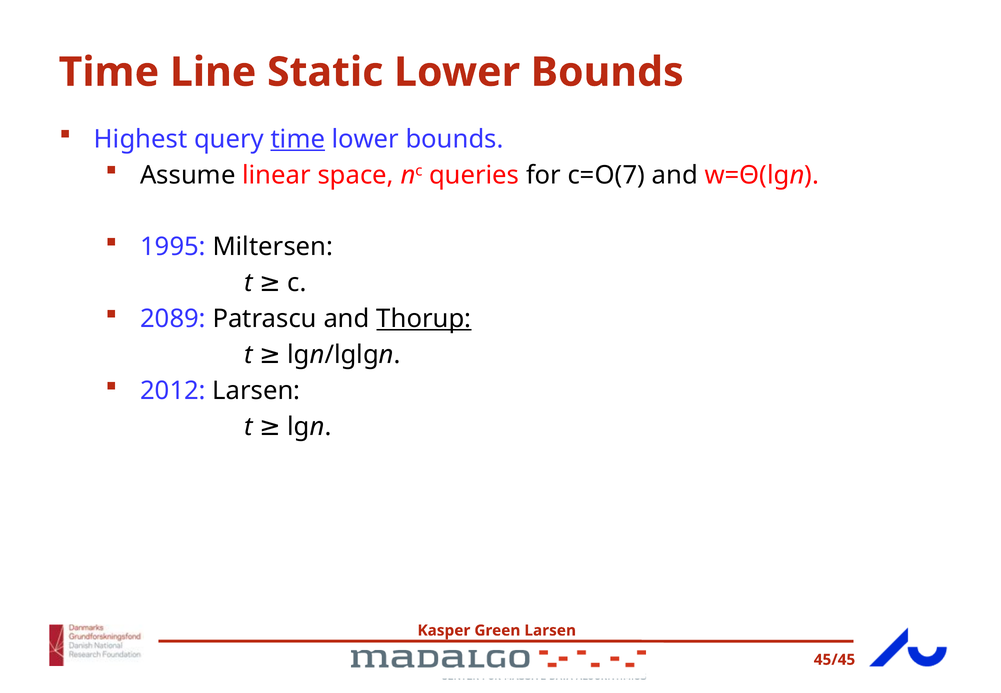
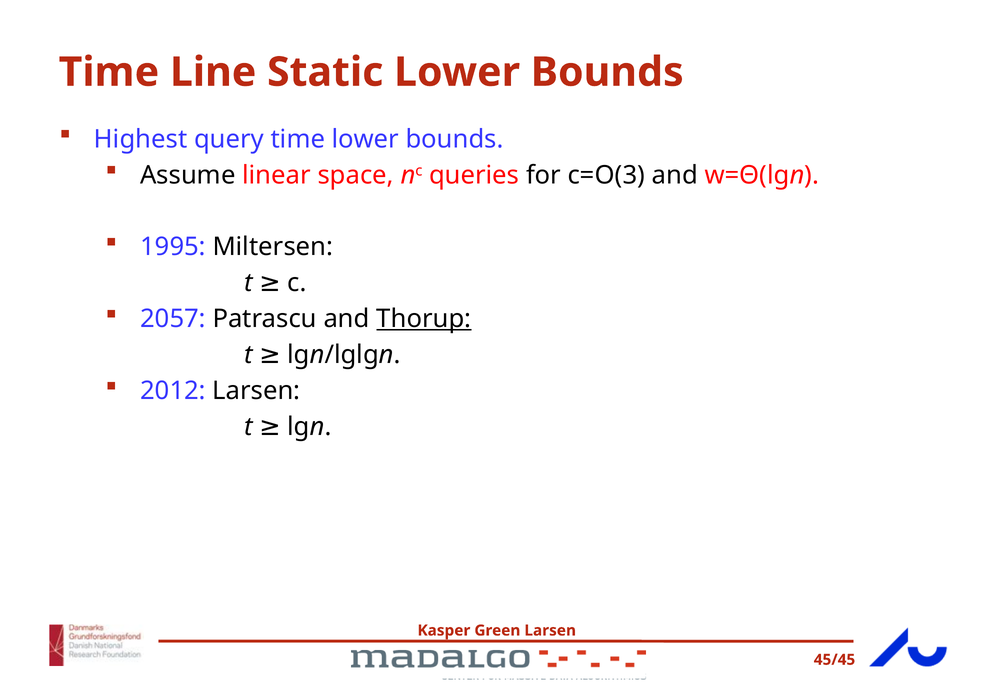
time underline: present -> none (298, 139)
c=O(7: c=O(7 -> c=O(3 (606, 175)
2089: 2089 -> 2057 (173, 319)
